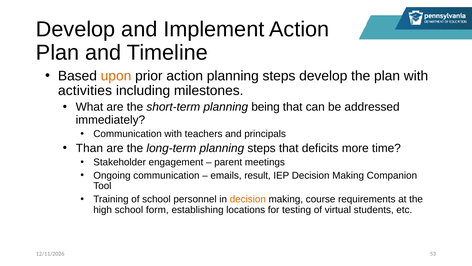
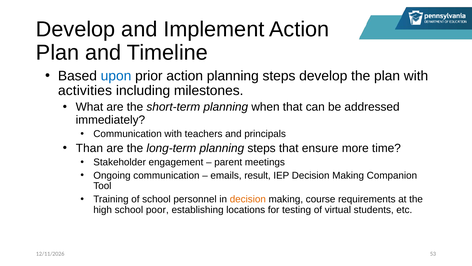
upon colour: orange -> blue (116, 76)
being: being -> when (265, 107)
deficits: deficits -> ensure (320, 148)
form: form -> poor (157, 209)
